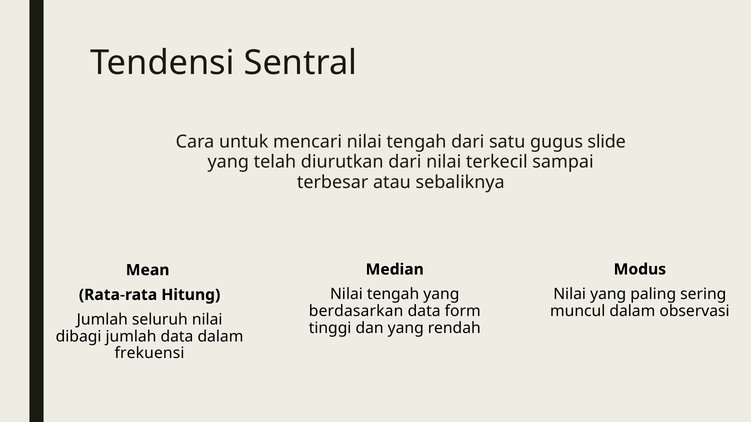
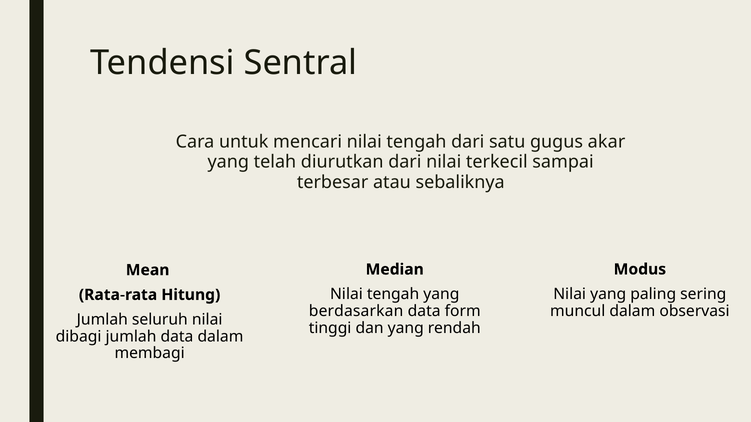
slide: slide -> akar (606, 142)
frekuensi: frekuensi -> membagi (150, 354)
